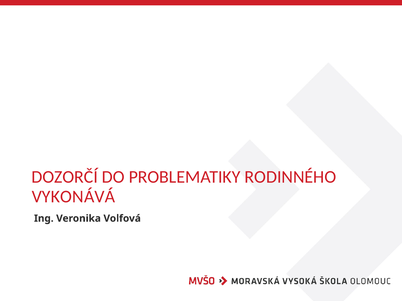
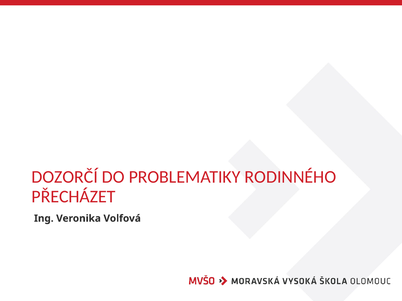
VYKONÁVÁ: VYKONÁVÁ -> PŘECHÁZET (74, 197)
